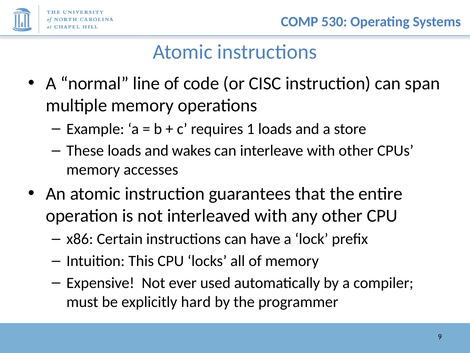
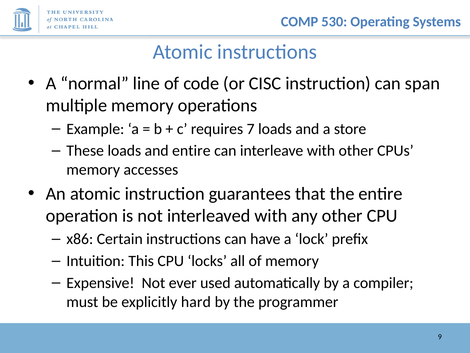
1: 1 -> 7 (251, 129)
and wakes: wakes -> entire (191, 151)
